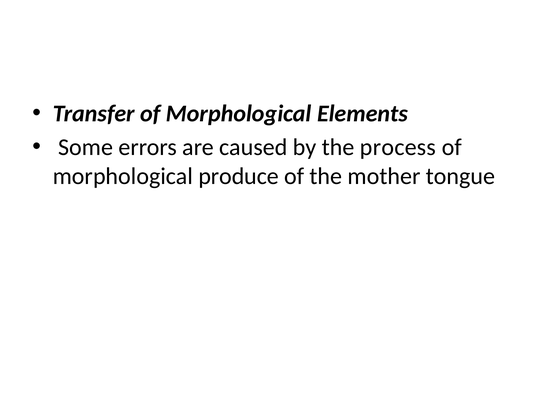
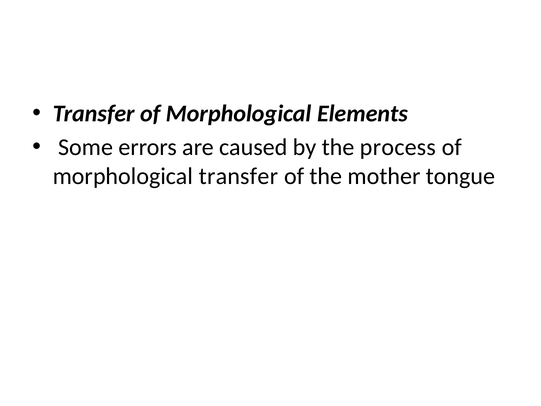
morphological produce: produce -> transfer (238, 176)
